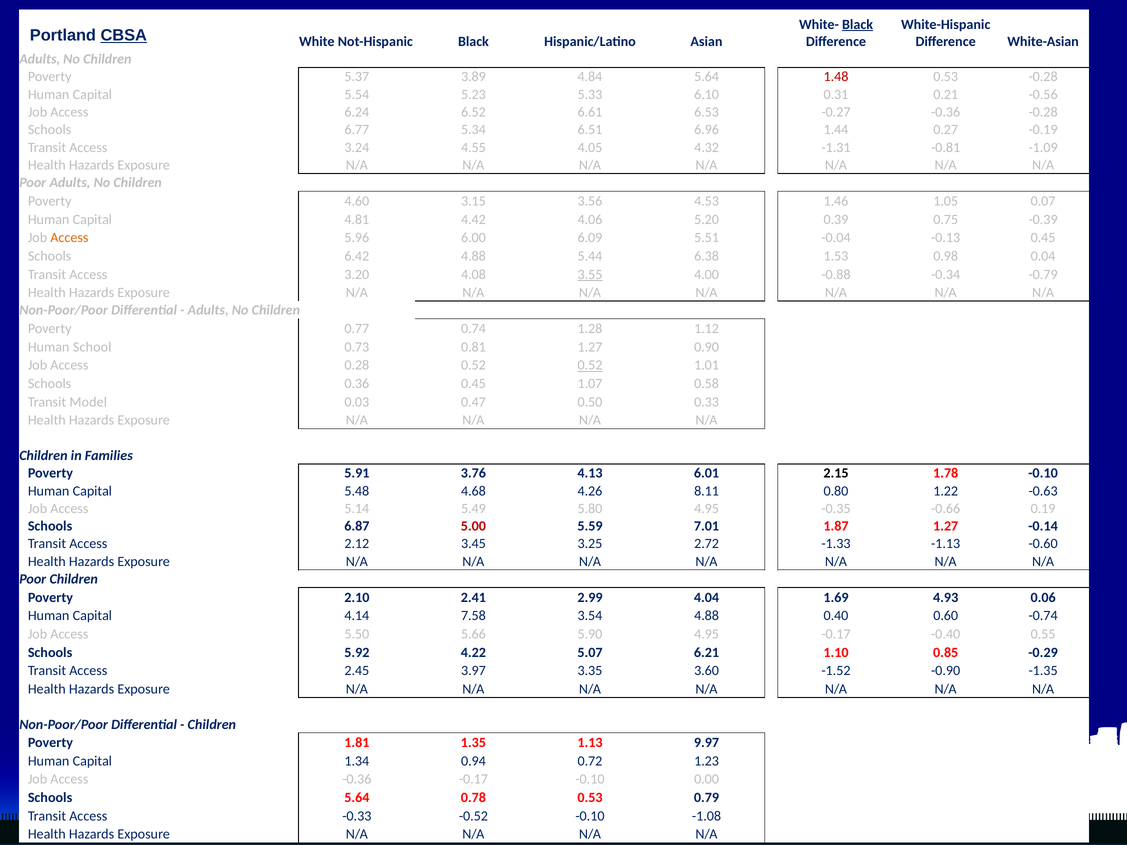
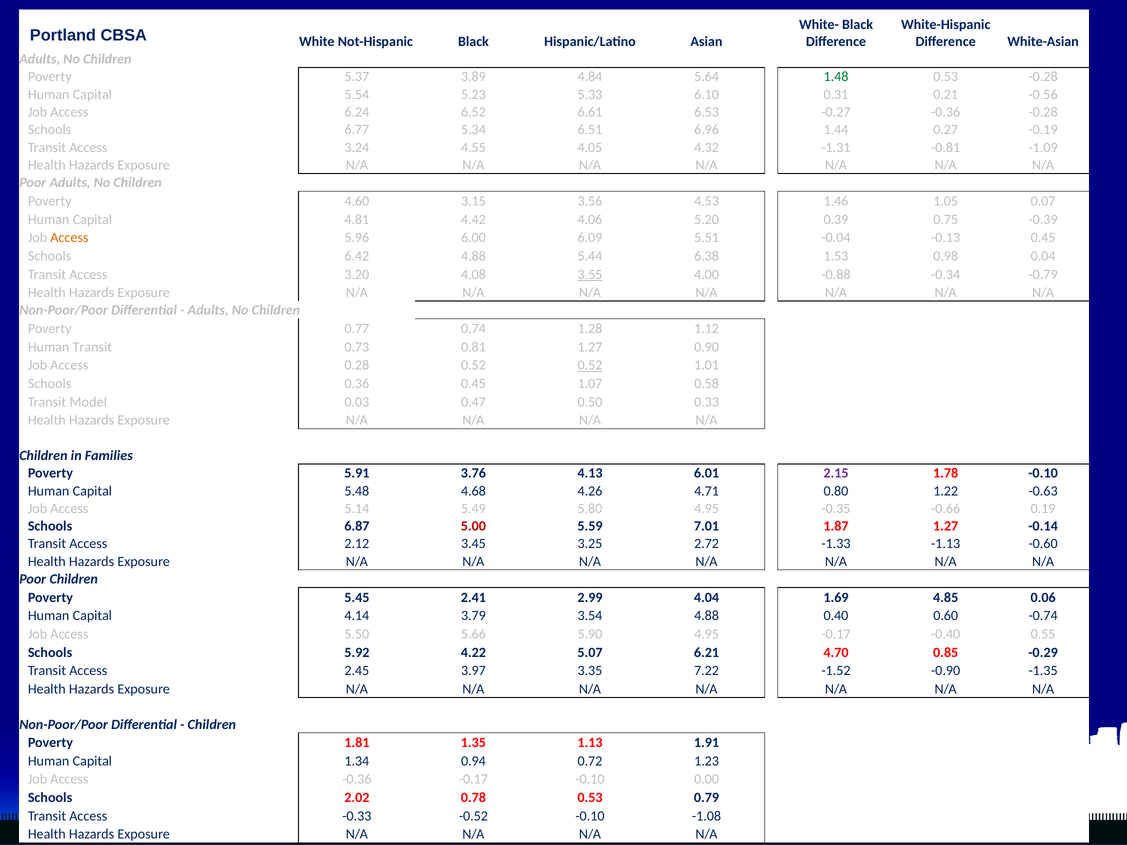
Black underline: present -> none (858, 24)
CBSA underline: present -> none (124, 35)
1.48 colour: red -> green (836, 77)
Human School: School -> Transit (92, 347)
2.15 colour: black -> purple (836, 473)
8.11: 8.11 -> 4.71 (707, 491)
2.10: 2.10 -> 5.45 (357, 598)
4.93: 4.93 -> 4.85 (946, 598)
7.58: 7.58 -> 3.79 (473, 616)
1.10: 1.10 -> 4.70 (836, 653)
3.60: 3.60 -> 7.22 (707, 671)
9.97: 9.97 -> 1.91 (707, 743)
Schools 5.64: 5.64 -> 2.02 (357, 798)
